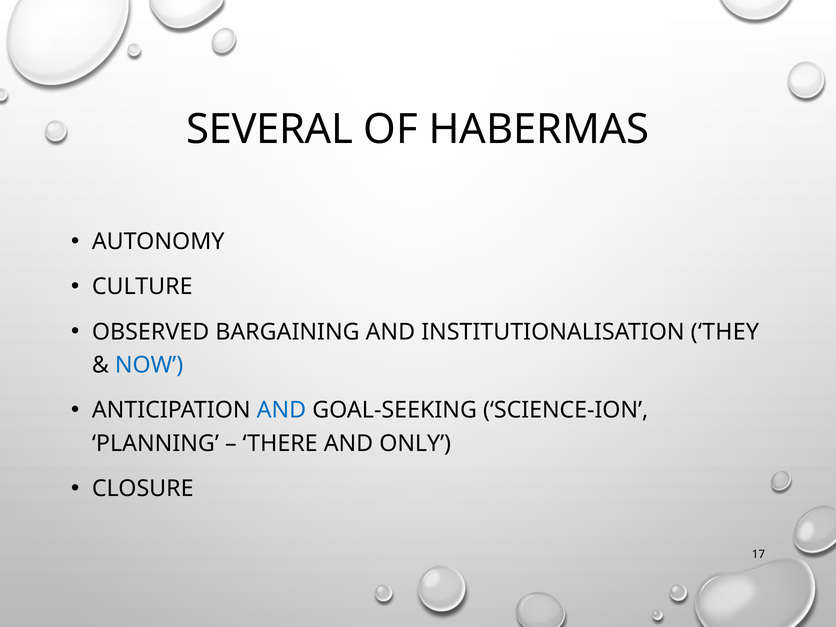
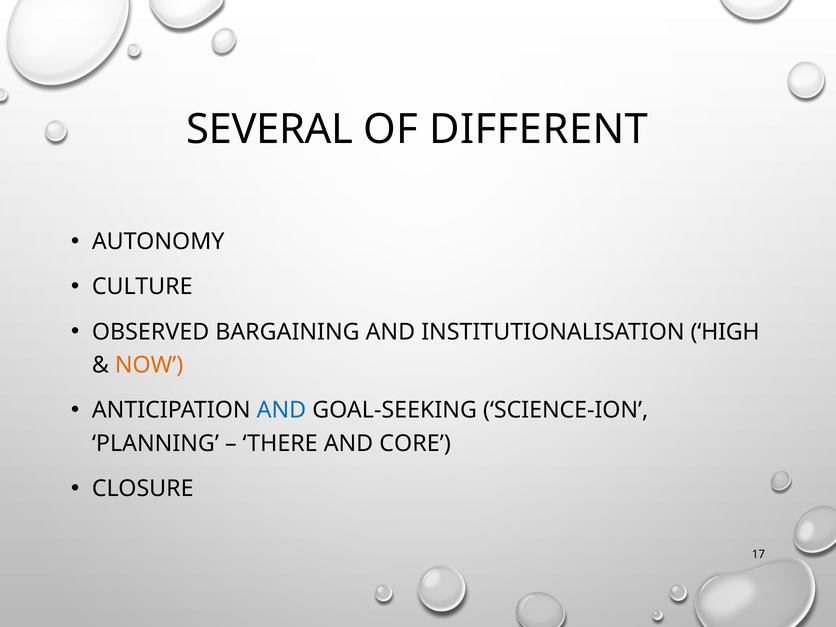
HABERMAS: HABERMAS -> DIFFERENT (539, 129)
THEY: THEY -> HIGH (725, 332)
NOW colour: blue -> orange (149, 365)
ONLY: ONLY -> CORE (415, 444)
